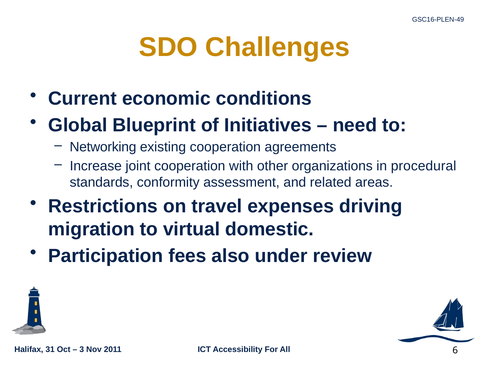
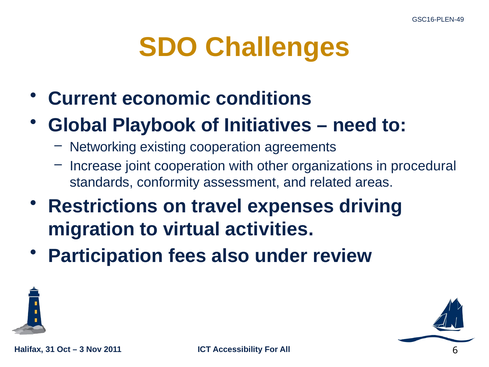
Blueprint: Blueprint -> Playbook (154, 125)
domestic: domestic -> activities (269, 229)
